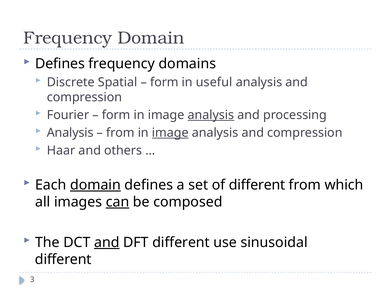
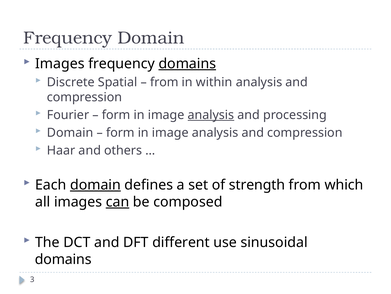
Defines: Defines -> Images (60, 64)
domains underline: none -> present (187, 64)
form: form -> from (164, 82)
useful: useful -> within (214, 82)
Analysis: Analysis -> Domain (70, 132)
from: from -> form (120, 132)
image underline: present -> none (170, 132)
of different: different -> strength (257, 184)
and underline: present -> none (107, 242)
different: different -> domains (63, 259)
